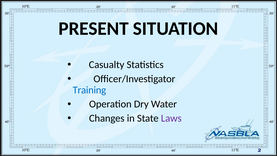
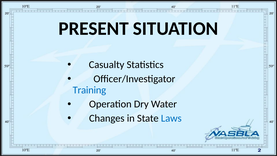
Laws colour: purple -> blue (171, 118)
